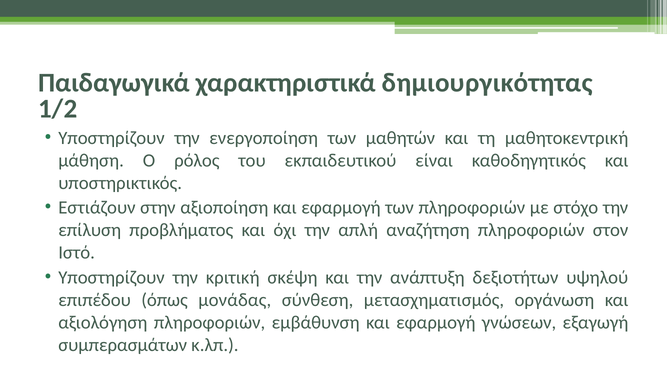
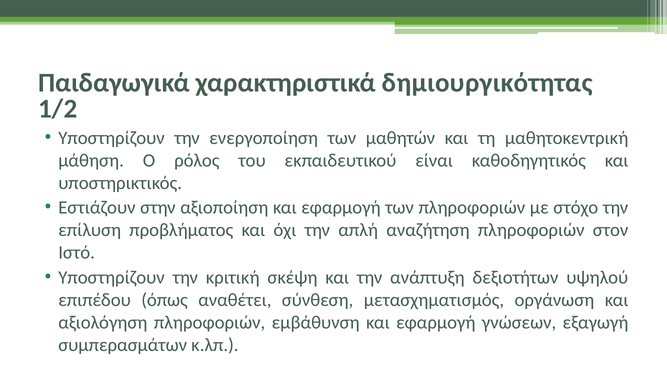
μονάδας: μονάδας -> αναθέτει (235, 300)
